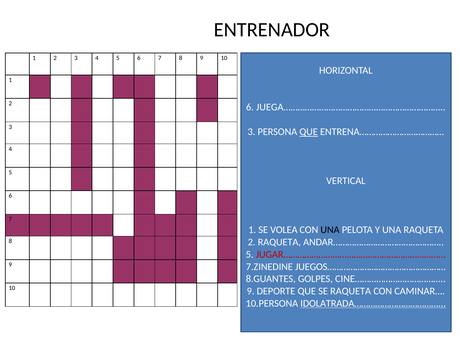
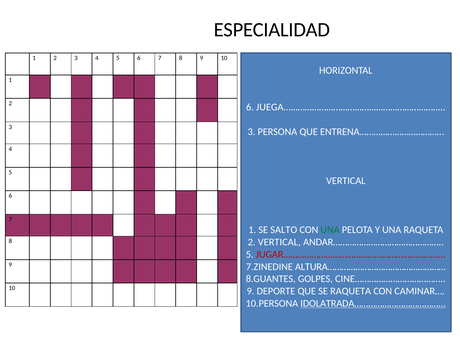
ENTRENADOR: ENTRENADOR -> ESPECIALIDAD (272, 30)
QUE underline: present -> none (309, 132)
VOLEA: VOLEA -> SALTO (284, 230)
UNA colour: black -> green (330, 230)
2 RAQUETA: RAQUETA -> VERTICAL (279, 242)
JUEGOS……………………………………………: JUEGOS…………………………………………… -> ALTURA…………………………………………… (370, 267)
